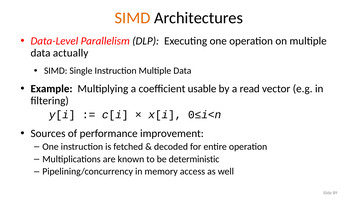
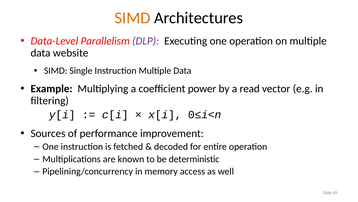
DLP colour: black -> purple (146, 41)
actually: actually -> website (71, 53)
usable: usable -> power (202, 88)
